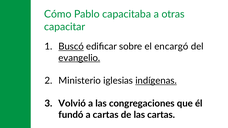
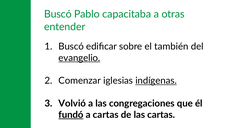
Cómo: Cómo -> Buscó (58, 14)
capacitar: capacitar -> entender (65, 27)
Buscó underline: present -> none (71, 47)
encargó: encargó -> también (171, 47)
Ministerio: Ministerio -> Comenzar (80, 81)
fundó underline: none -> present (71, 115)
